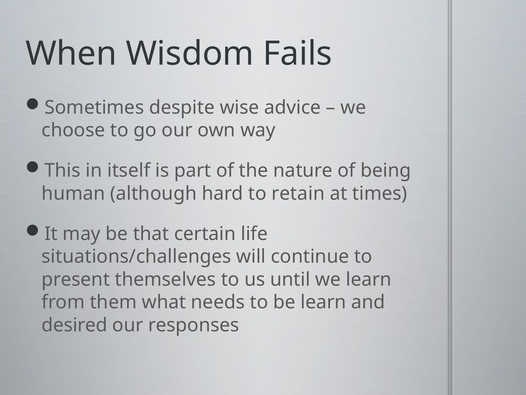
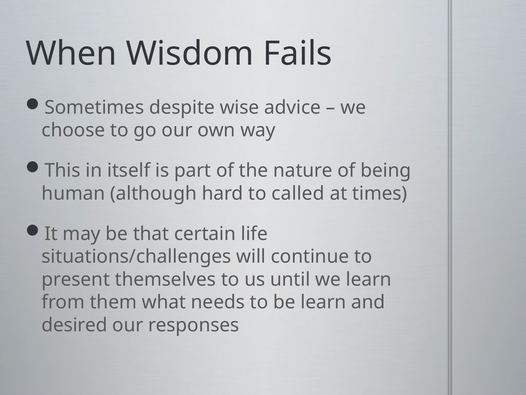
retain: retain -> called (298, 193)
